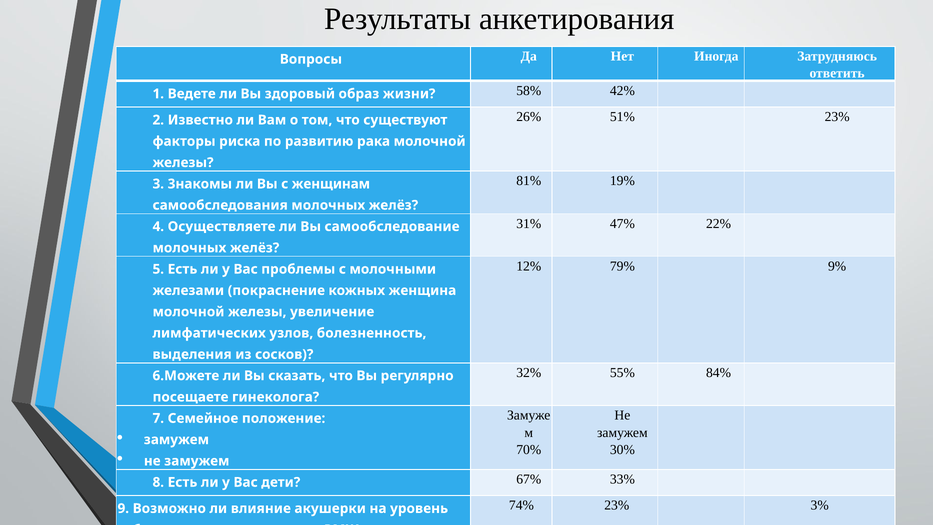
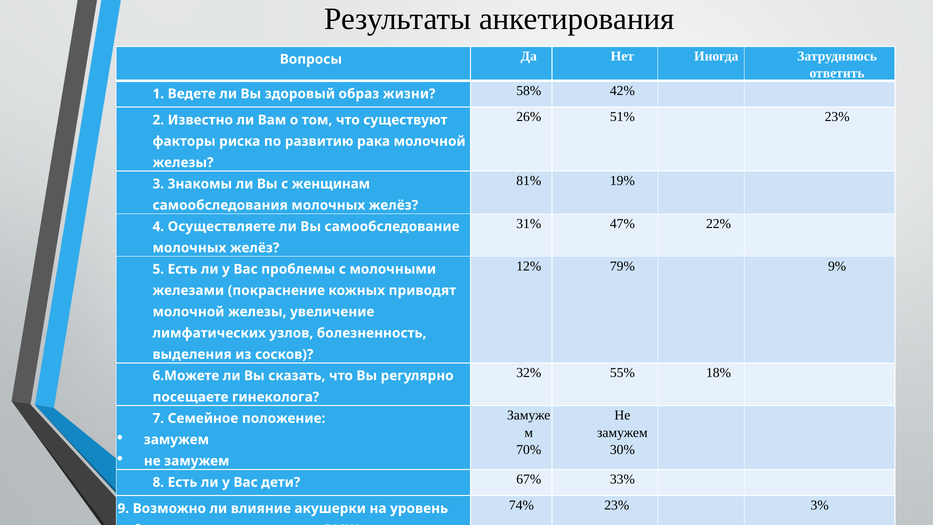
женщина: женщина -> приводят (422, 290)
84%: 84% -> 18% (719, 373)
